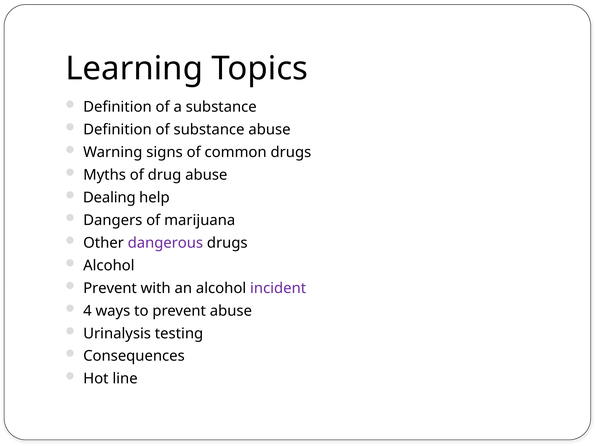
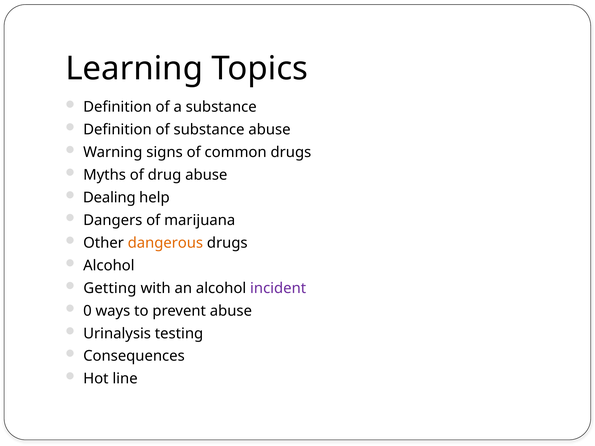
dangerous colour: purple -> orange (165, 243)
Prevent: Prevent -> Getting (110, 288)
4: 4 -> 0 (87, 311)
